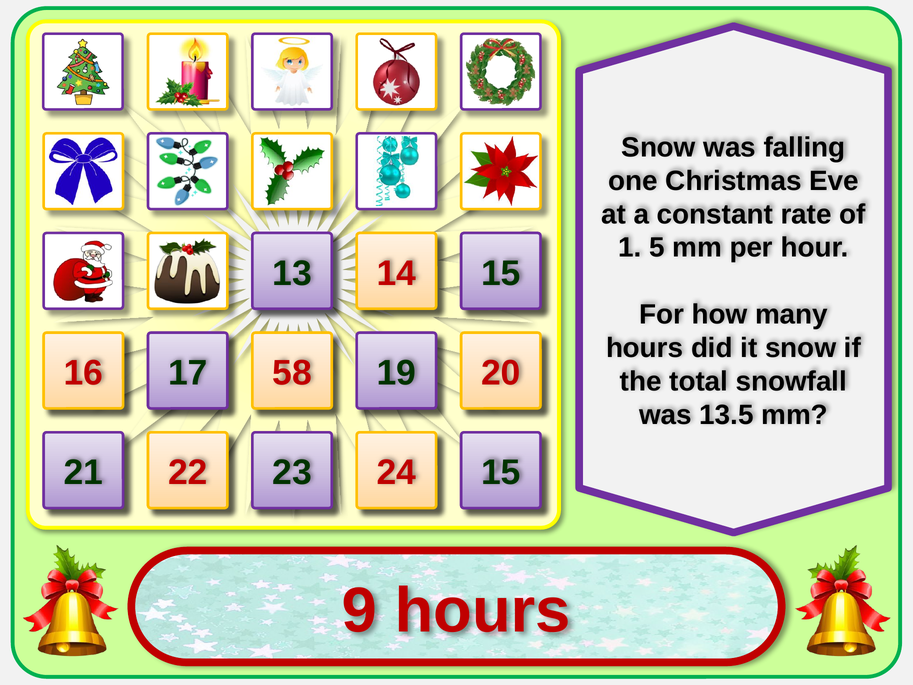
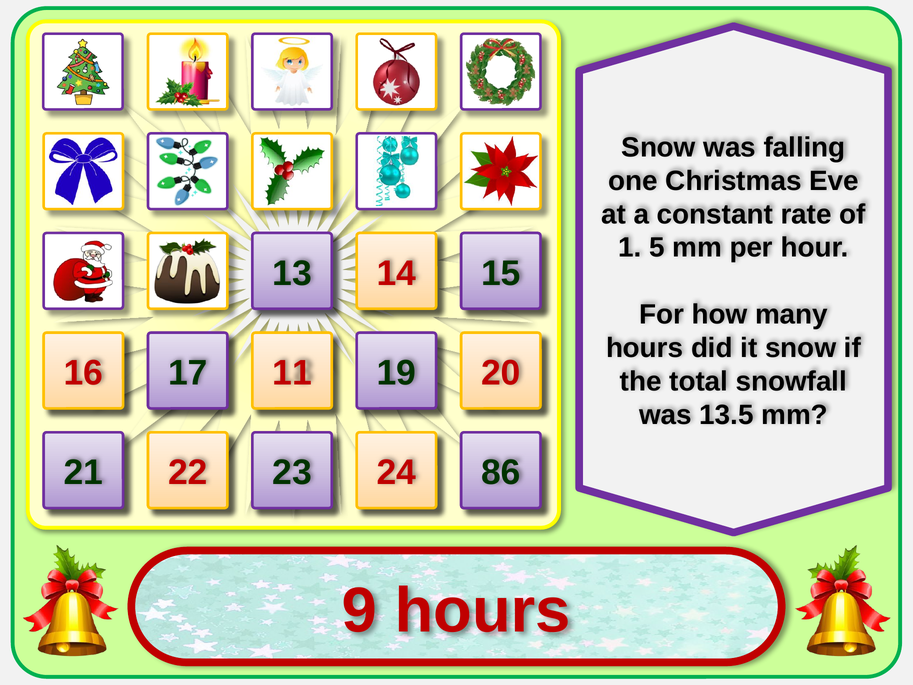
58: 58 -> 11 (292, 373)
24 15: 15 -> 86 (501, 472)
